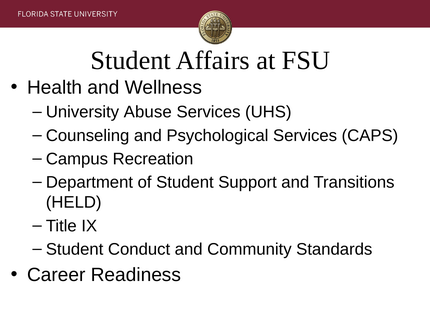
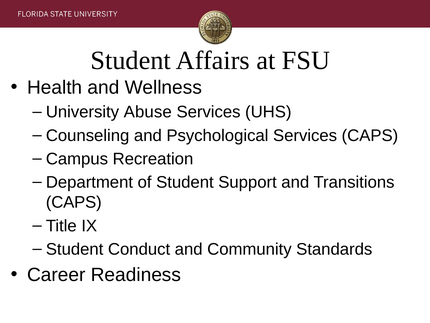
HELD: HELD -> CAPS (74, 202)
